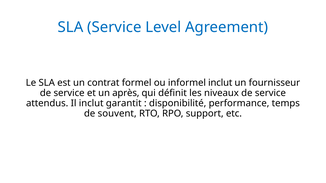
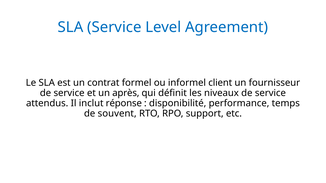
informel inclut: inclut -> client (220, 83)
garantit: garantit -> réponse (124, 103)
